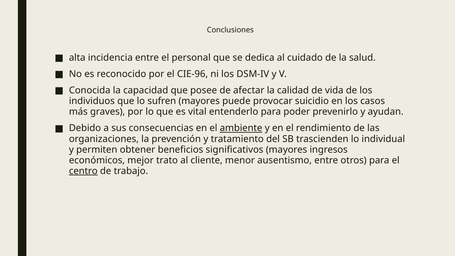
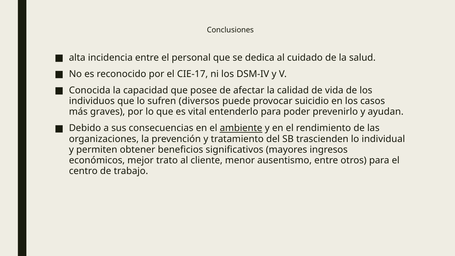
CIE-96: CIE-96 -> CIE-17 (193, 74)
sufren mayores: mayores -> diversos (199, 101)
centro underline: present -> none (83, 171)
